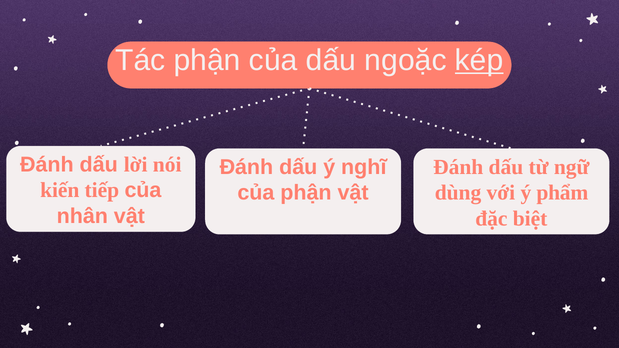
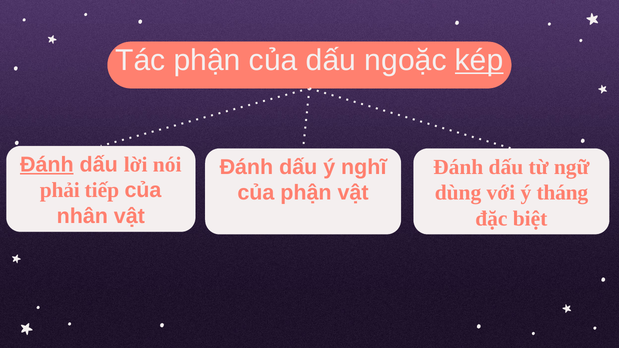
Đánh underline: none -> present (47, 165)
kiến: kiến -> phải (60, 190)
phẩm: phẩm -> tháng (562, 193)
